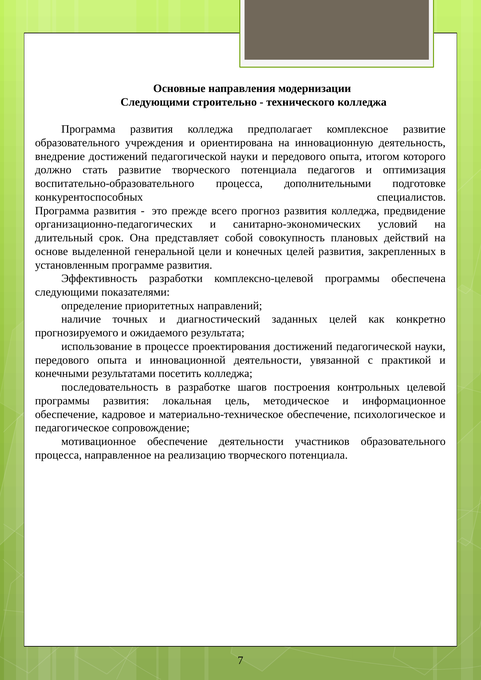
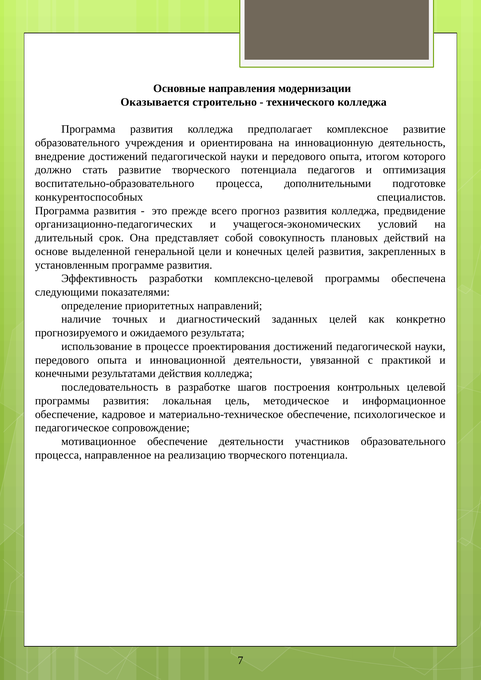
Следующими: Следующими -> Оказывается (155, 102)
санитарно-экономических: санитарно-экономических -> учащегося-экономических (297, 224)
посетить: посетить -> действия (180, 374)
